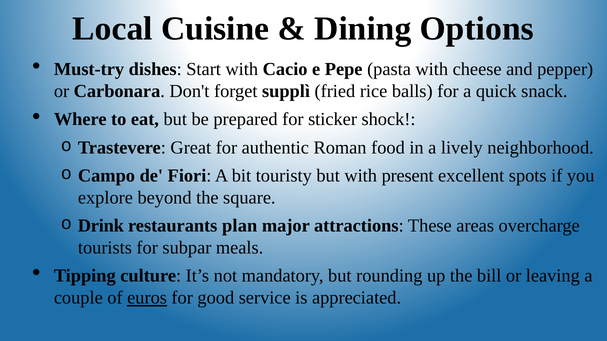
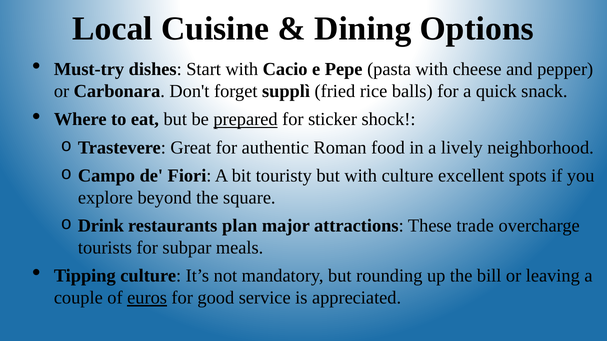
prepared underline: none -> present (245, 120)
with present: present -> culture (408, 176)
areas: areas -> trade (475, 226)
